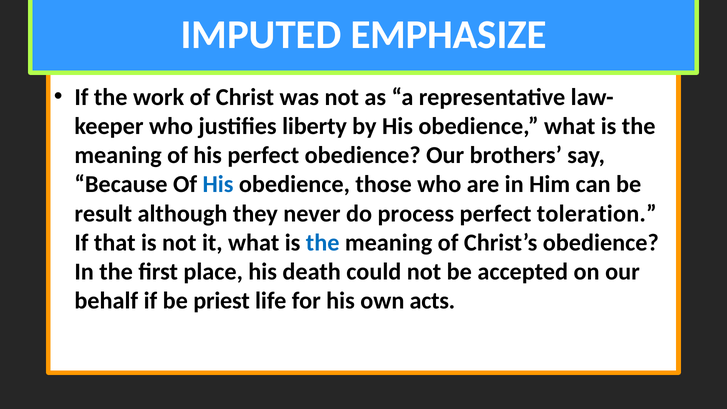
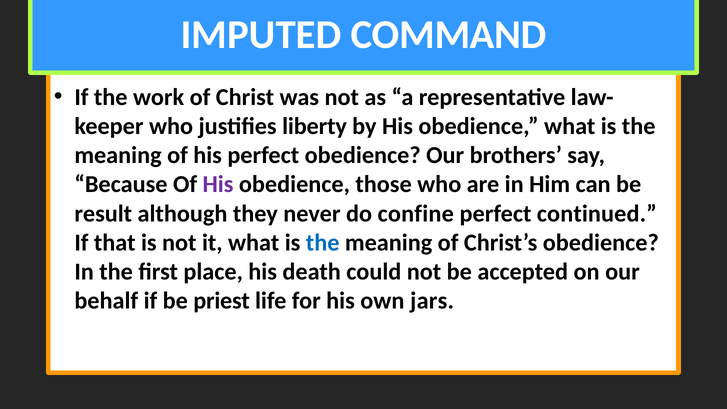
EMPHASIZE: EMPHASIZE -> COMMAND (449, 35)
His colour: blue -> purple (218, 184)
process: process -> confine (416, 214)
toleration: toleration -> continued (597, 214)
acts: acts -> jars (432, 301)
